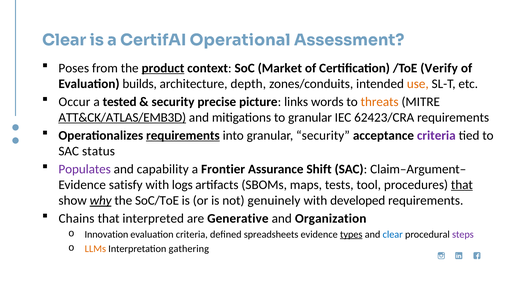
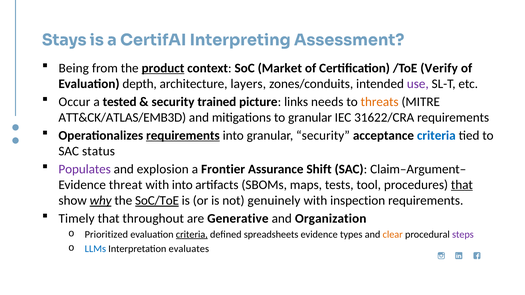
Clear: Clear -> Stays (64, 40)
Operational: Operational -> Interpreting (240, 40)
Poses: Poses -> Being (74, 68)
builds: builds -> depth (140, 84)
depth: depth -> layers (248, 84)
use colour: orange -> purple (418, 84)
precise: precise -> trained (217, 102)
words: words -> needs (327, 102)
ATT&CK/ATLAS/EMB3D underline: present -> none (122, 118)
62423/CRA: 62423/CRA -> 31622/CRA (384, 118)
criteria colour: purple -> blue (436, 136)
capability: capability -> explosion (163, 169)
satisfy: satisfy -> threat (126, 185)
with logs: logs -> into (182, 185)
SoC/ToE underline: none -> present (157, 201)
developed: developed -> inspection (358, 201)
Chains: Chains -> Timely (77, 219)
interpreted: interpreted -> throughout (153, 219)
Innovation: Innovation -> Prioritized (106, 235)
criteria underline: none -> present (192, 235)
types underline: present -> none (351, 235)
clear colour: blue -> orange (393, 235)
LLMs colour: orange -> blue (95, 249)
gathering: gathering -> evaluates (189, 249)
